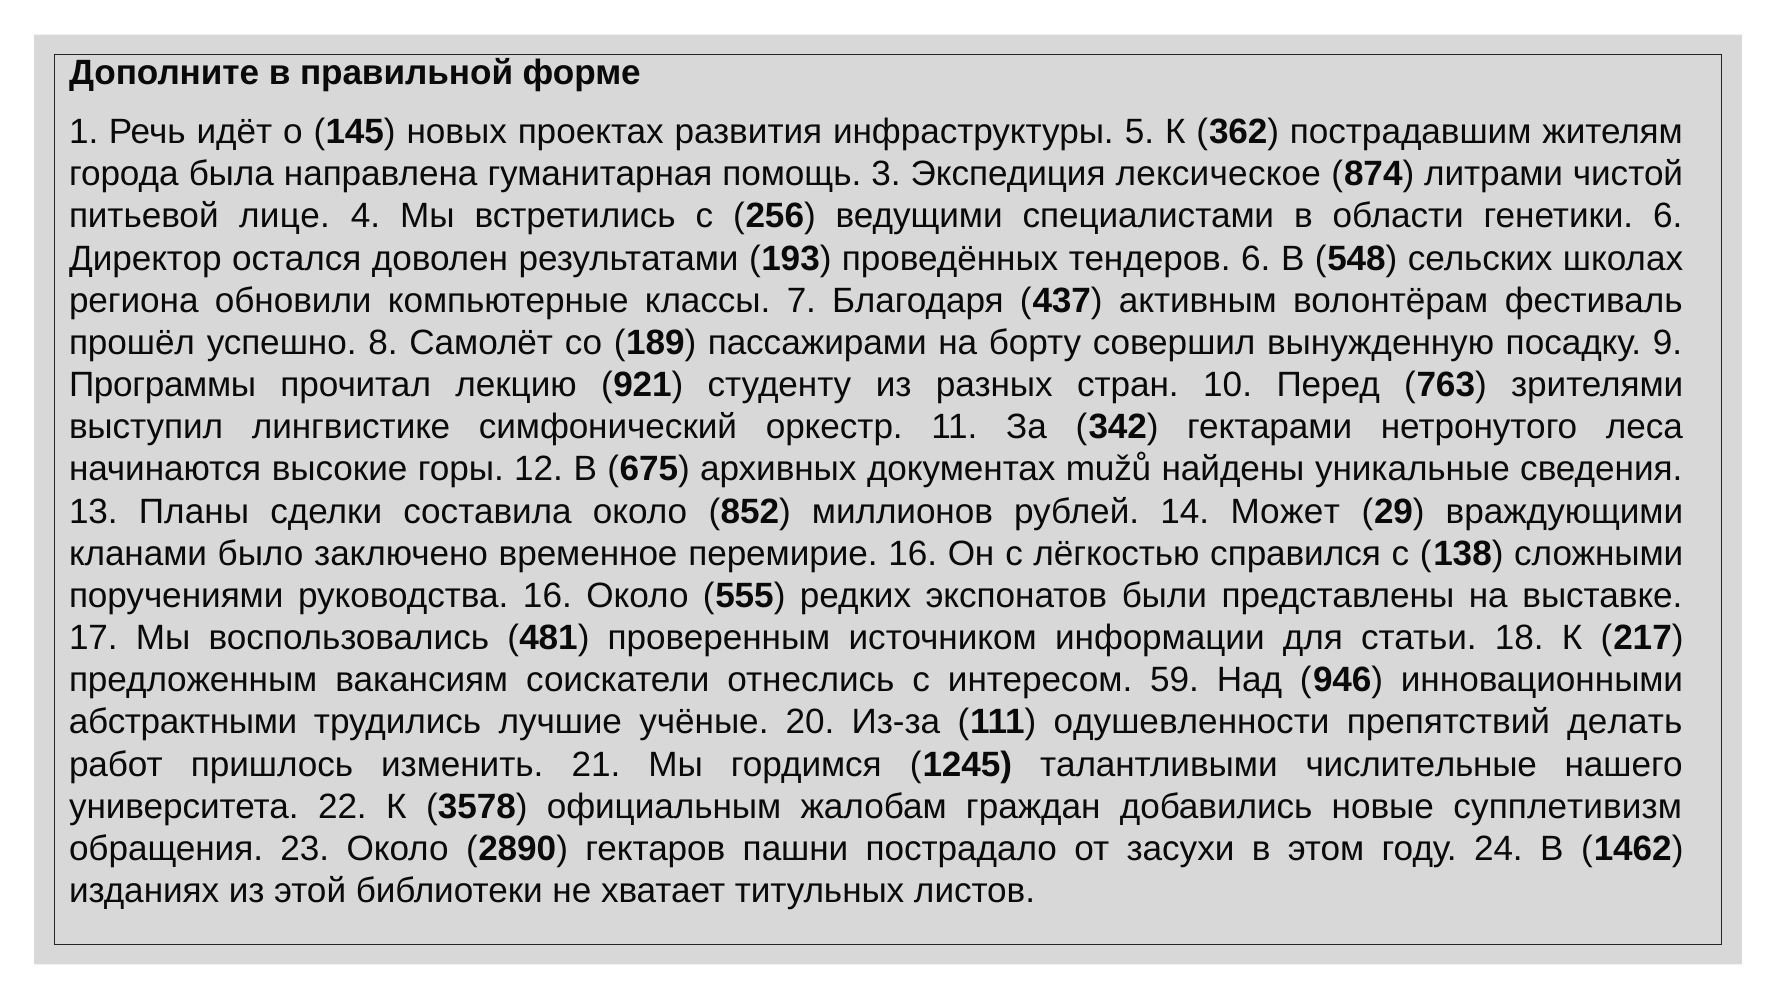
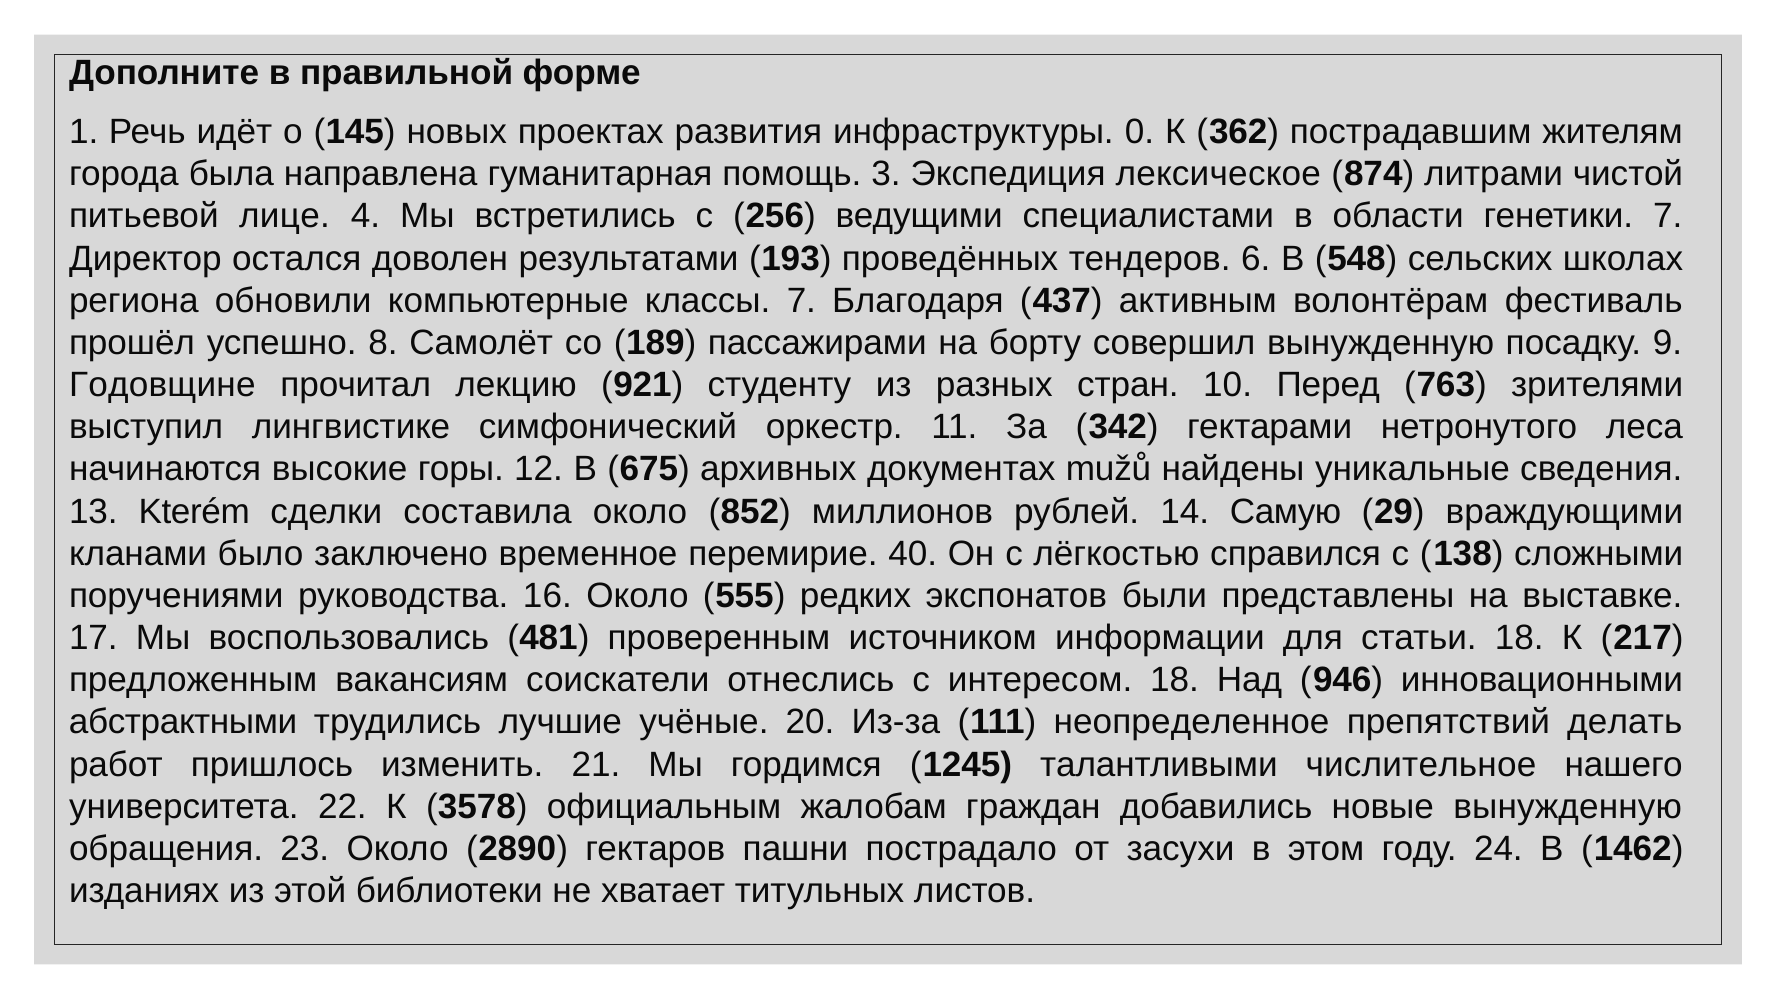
5: 5 -> 0 (1139, 132)
генетики 6: 6 -> 7 (1668, 216)
Программы: Программы -> Годовщине (162, 385)
Планы: Планы -> Kterém (194, 511)
Может: Может -> Самую (1286, 511)
перемирие 16: 16 -> 40 (913, 554)
интересом 59: 59 -> 18 (1175, 680)
одушевленности: одушевленности -> неопределенное (1192, 722)
числительные: числительные -> числительное (1421, 764)
новые супплетивизм: супплетивизм -> вынужденную (1568, 807)
